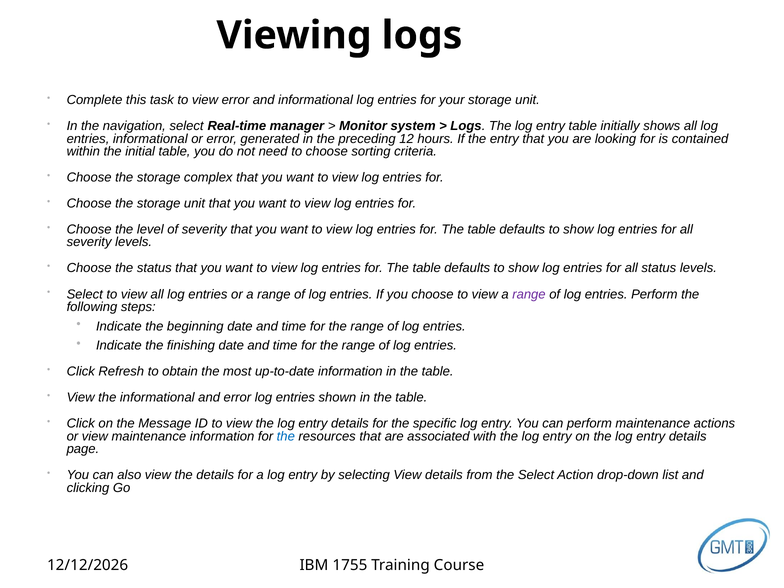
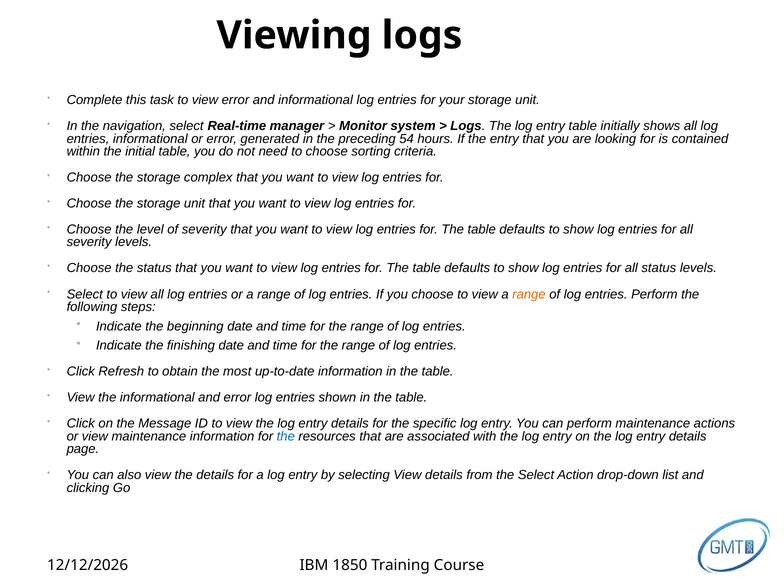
12: 12 -> 54 (407, 139)
range colour: purple -> orange (529, 294)
1755: 1755 -> 1850 (350, 565)
